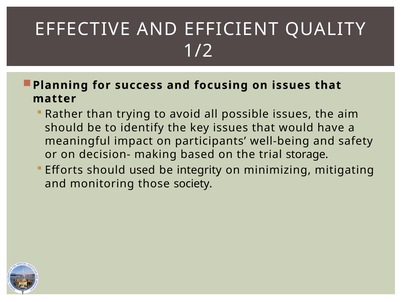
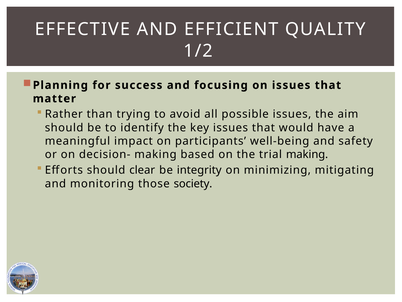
trial storage: storage -> making (307, 154)
used: used -> clear (142, 170)
